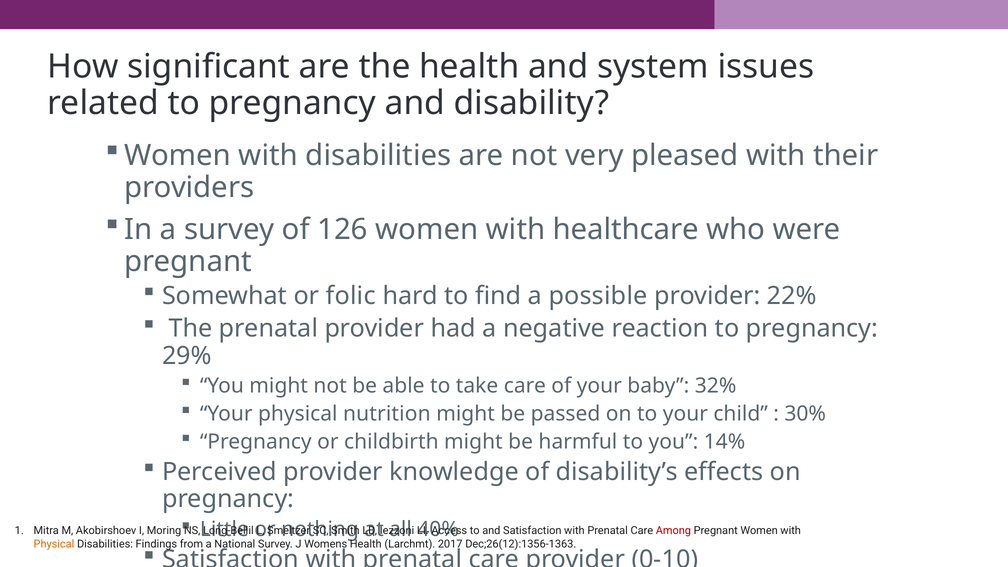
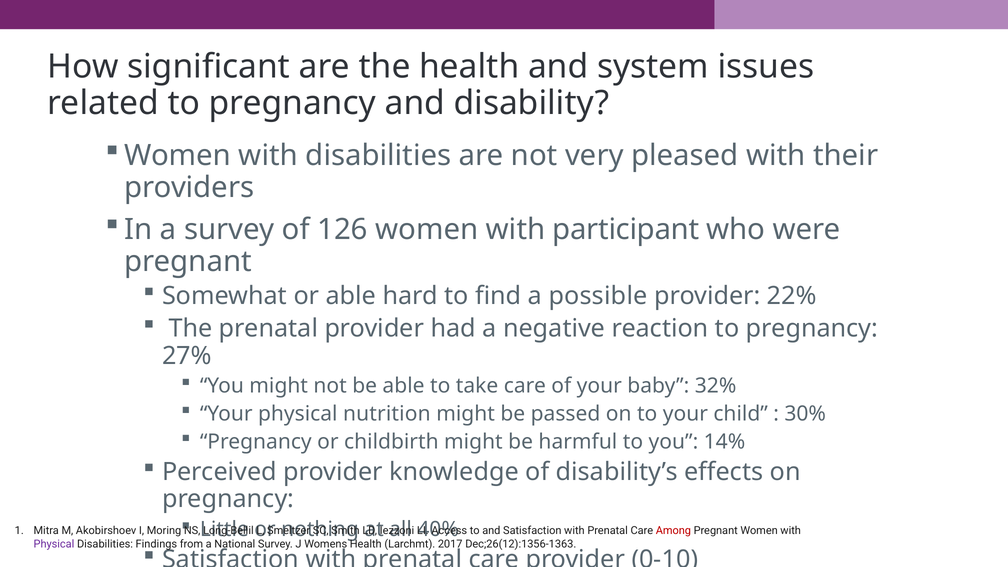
healthcare: healthcare -> participant (626, 230)
or folic: folic -> able (351, 296)
29%: 29% -> 27% (187, 356)
Physical colour: orange -> purple (54, 544)
